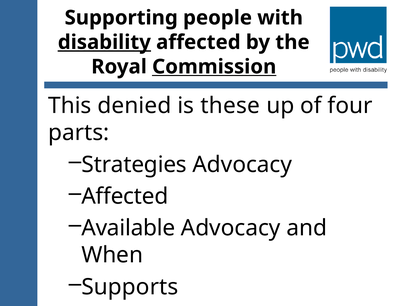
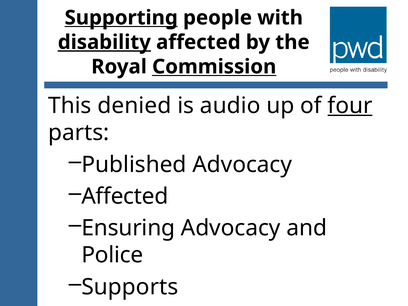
Supporting underline: none -> present (121, 18)
these: these -> audio (230, 106)
four underline: none -> present (350, 106)
Strategies: Strategies -> Published (134, 165)
Available: Available -> Ensuring (128, 228)
When: When -> Police (112, 255)
